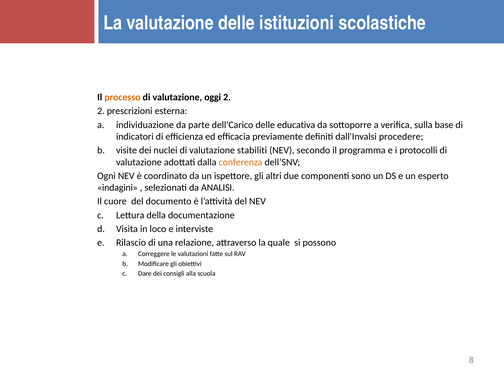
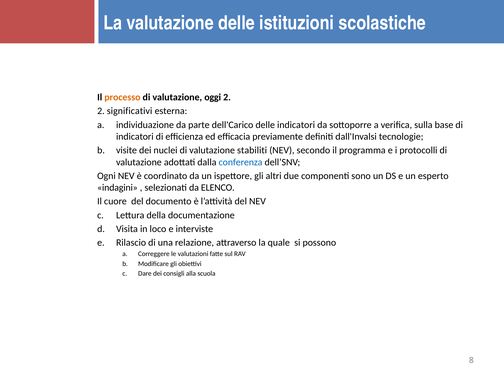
prescrizioni: prescrizioni -> significativi (130, 111)
delle educativa: educativa -> indicatori (296, 125)
procedere: procedere -> tecnologie (401, 137)
conferenza colour: orange -> blue (241, 162)
ANALISI: ANALISI -> ELENCO (218, 188)
